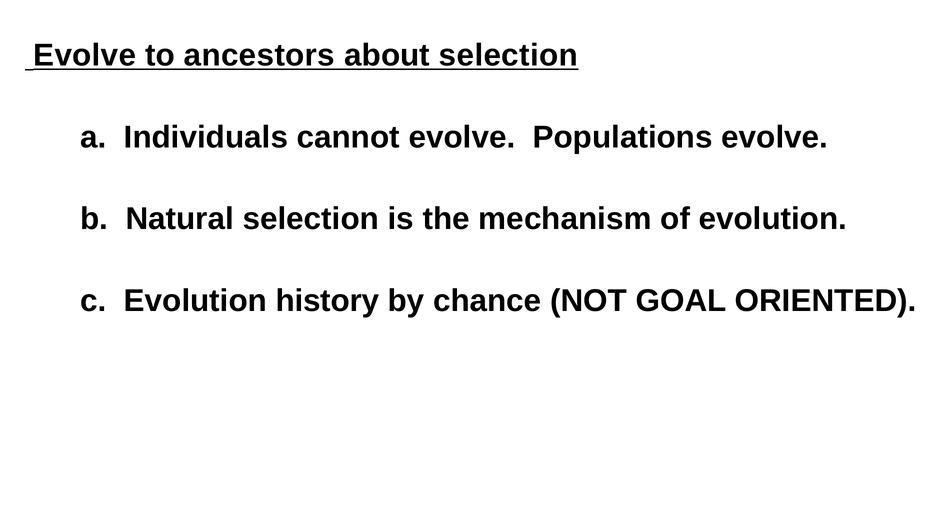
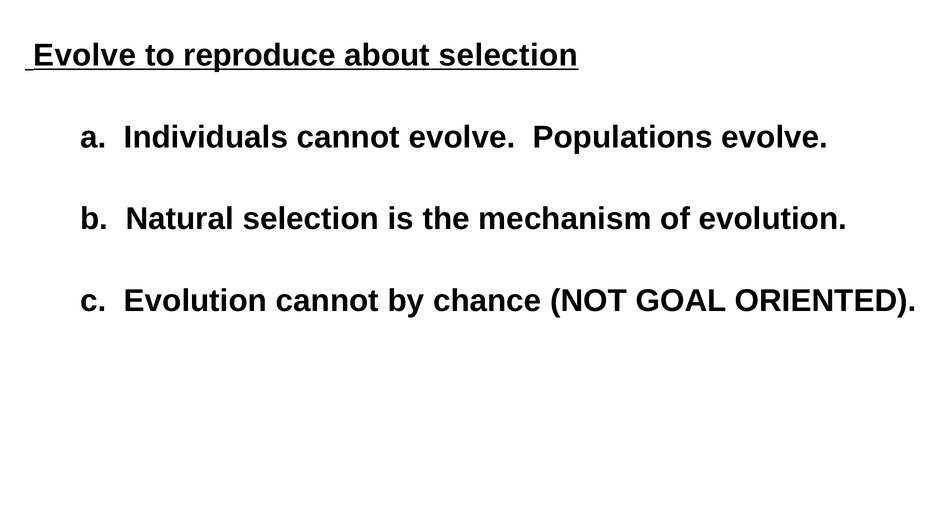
ancestors: ancestors -> reproduce (260, 55)
Evolution history: history -> cannot (327, 301)
